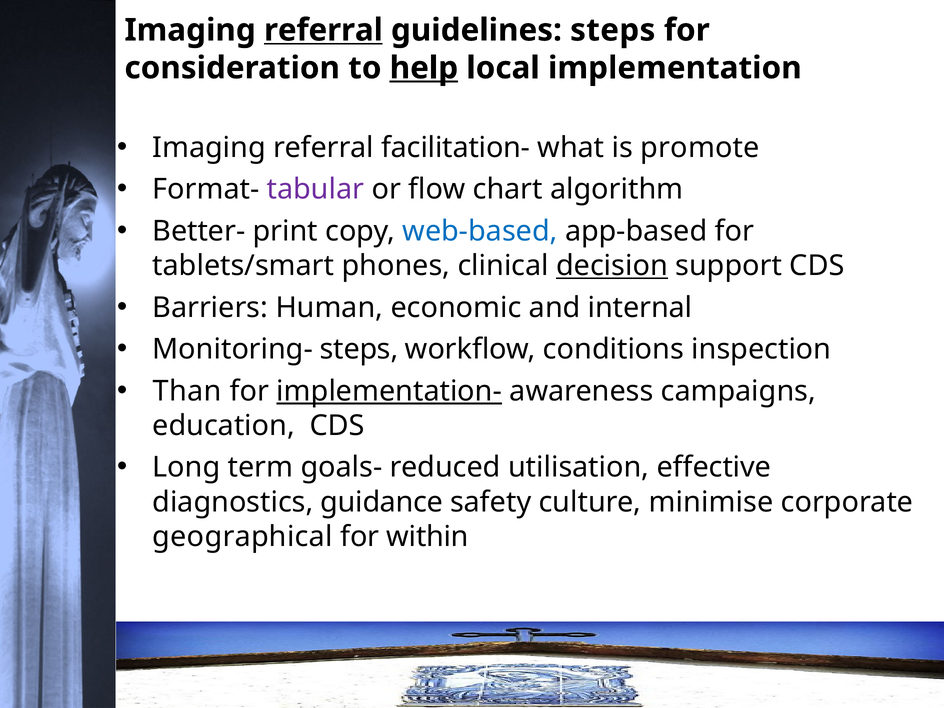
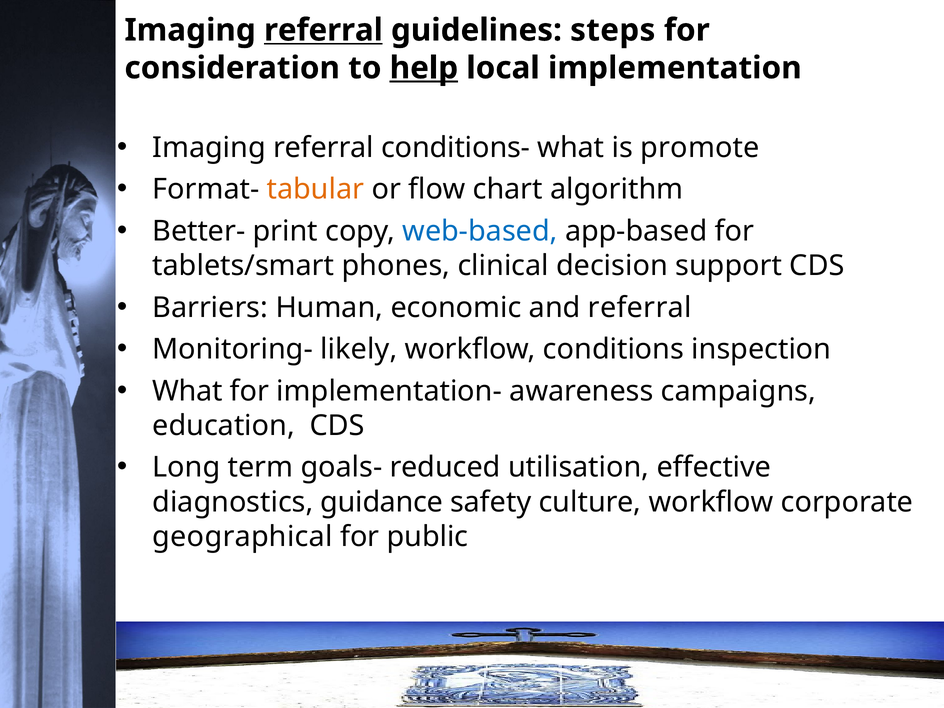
facilitation-: facilitation- -> conditions- (456, 148)
tabular colour: purple -> orange (315, 189)
decision underline: present -> none (612, 266)
and internal: internal -> referral (640, 308)
Monitoring- steps: steps -> likely (359, 349)
Than: Than -> What (188, 391)
implementation- underline: present -> none (389, 391)
culture minimise: minimise -> workflow (711, 502)
within: within -> public (427, 537)
